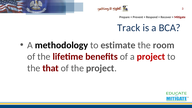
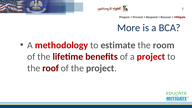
Track: Track -> More (129, 28)
methodology colour: black -> red (61, 45)
that: that -> roof (51, 68)
